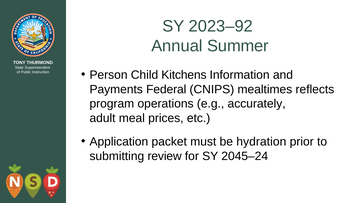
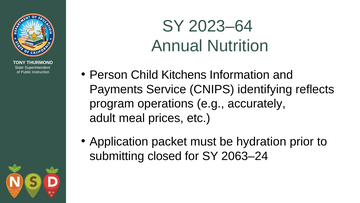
2023–92: 2023–92 -> 2023–64 (221, 26)
Summer: Summer -> Nutrition (238, 46)
Federal: Federal -> Service (166, 89)
mealtimes: mealtimes -> identifying (265, 89)
review: review -> closed (165, 156)
2045–24: 2045–24 -> 2063–24 (245, 156)
